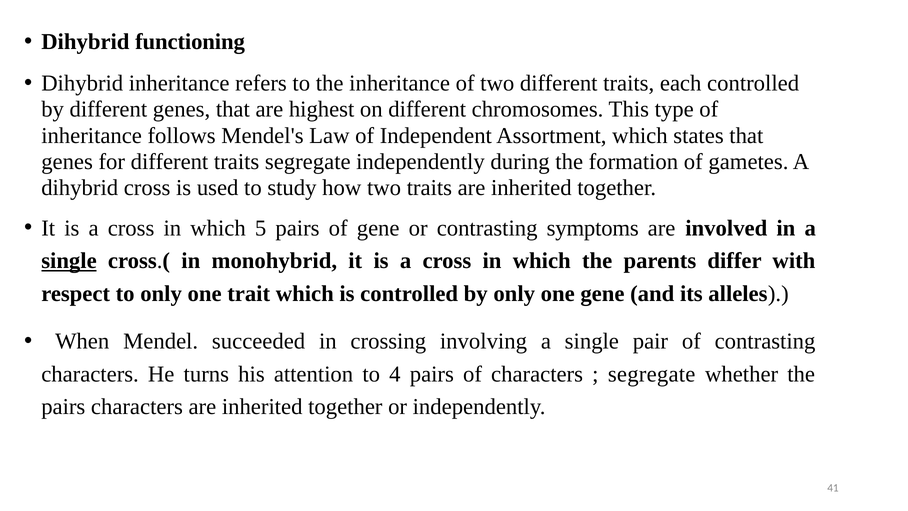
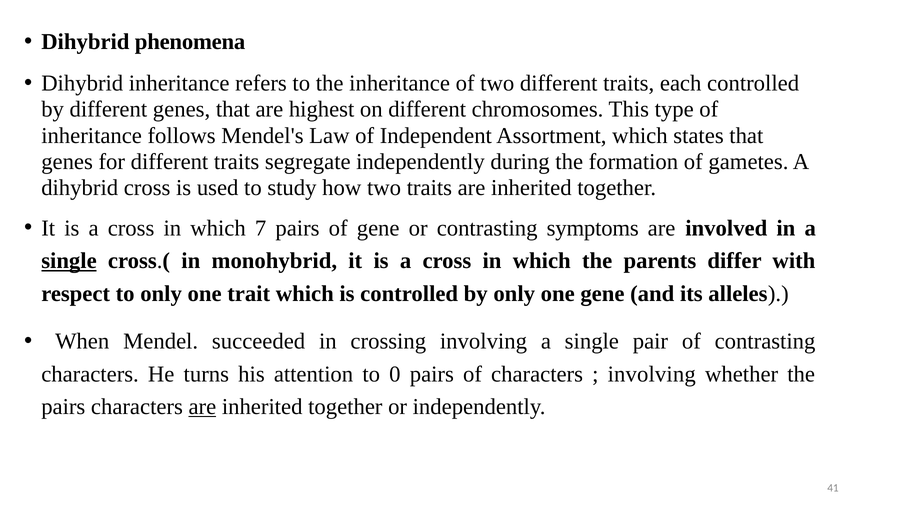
functioning: functioning -> phenomena (190, 42)
5: 5 -> 7 (261, 228)
4: 4 -> 0 (395, 374)
segregate: segregate -> involving (652, 374)
are underline: none -> present (202, 407)
